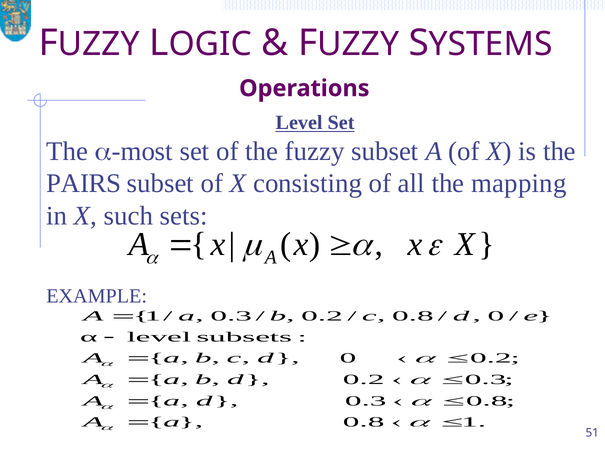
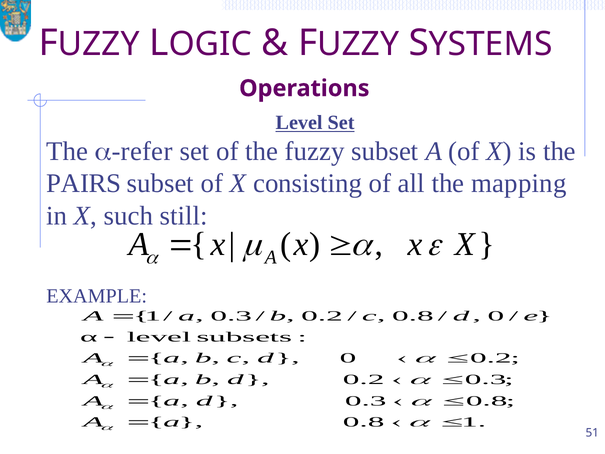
most: most -> refer (142, 151)
sets: sets -> still (184, 216)
